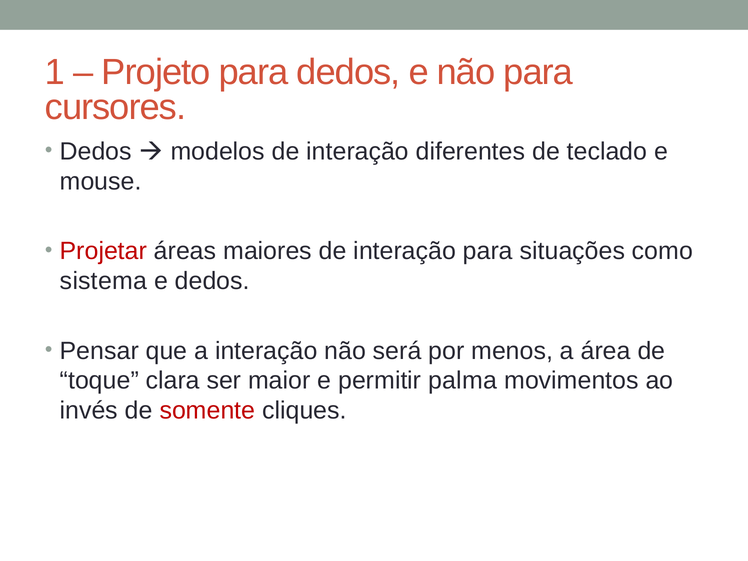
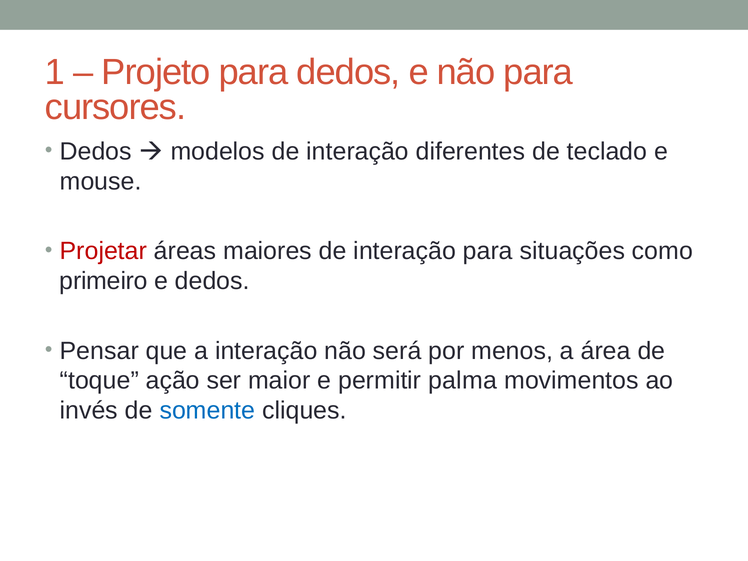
sistema: sistema -> primeiro (104, 281)
clara: clara -> ação (173, 381)
somente colour: red -> blue (207, 411)
